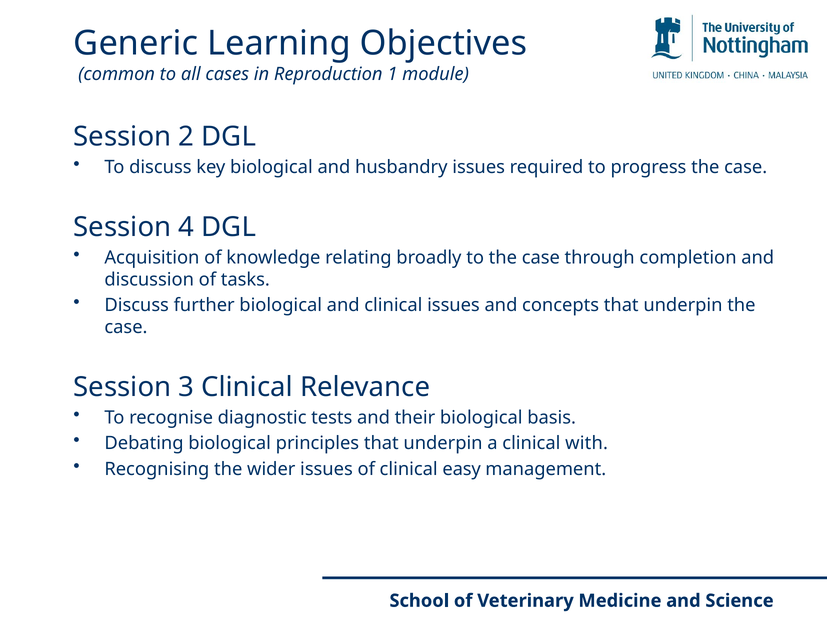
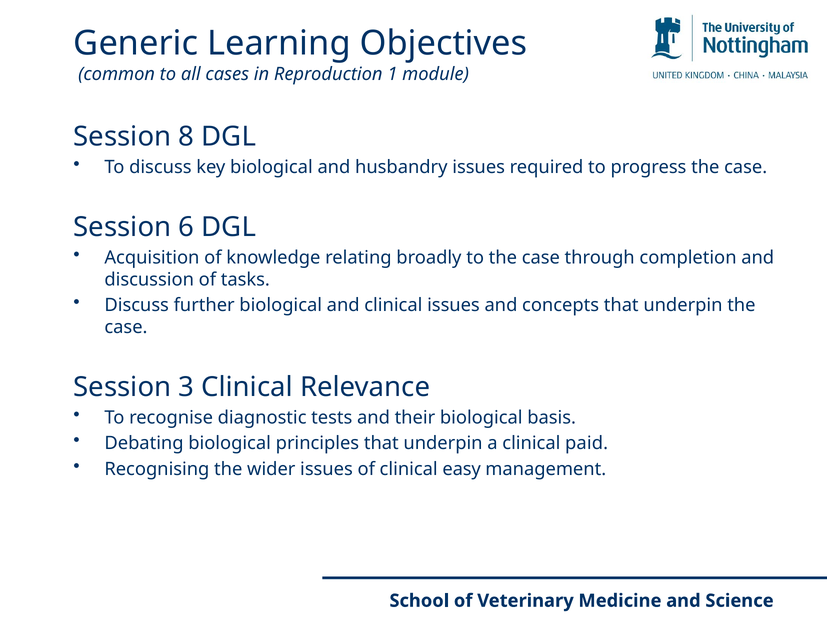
2: 2 -> 8 (186, 137)
4: 4 -> 6 (186, 227)
with: with -> paid (587, 443)
